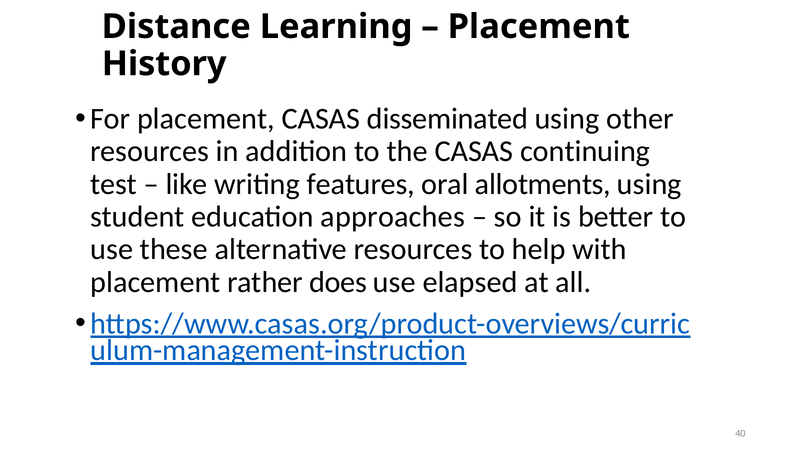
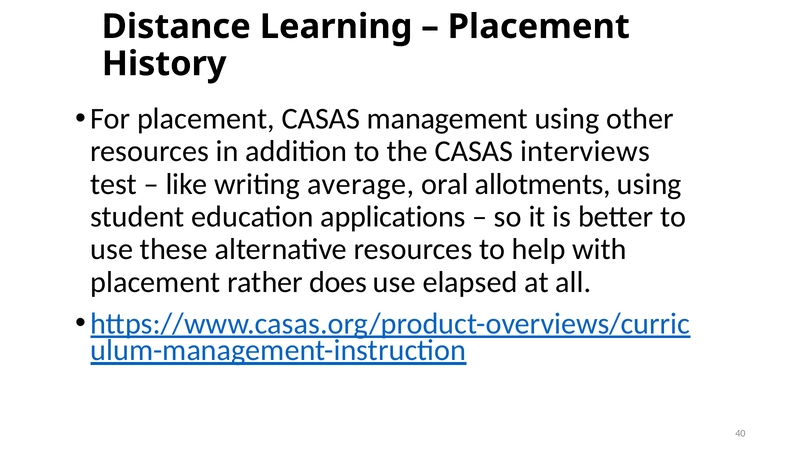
disseminated: disseminated -> management (447, 119)
continuing: continuing -> interviews (585, 151)
features: features -> average (361, 184)
approaches: approaches -> applications (393, 217)
